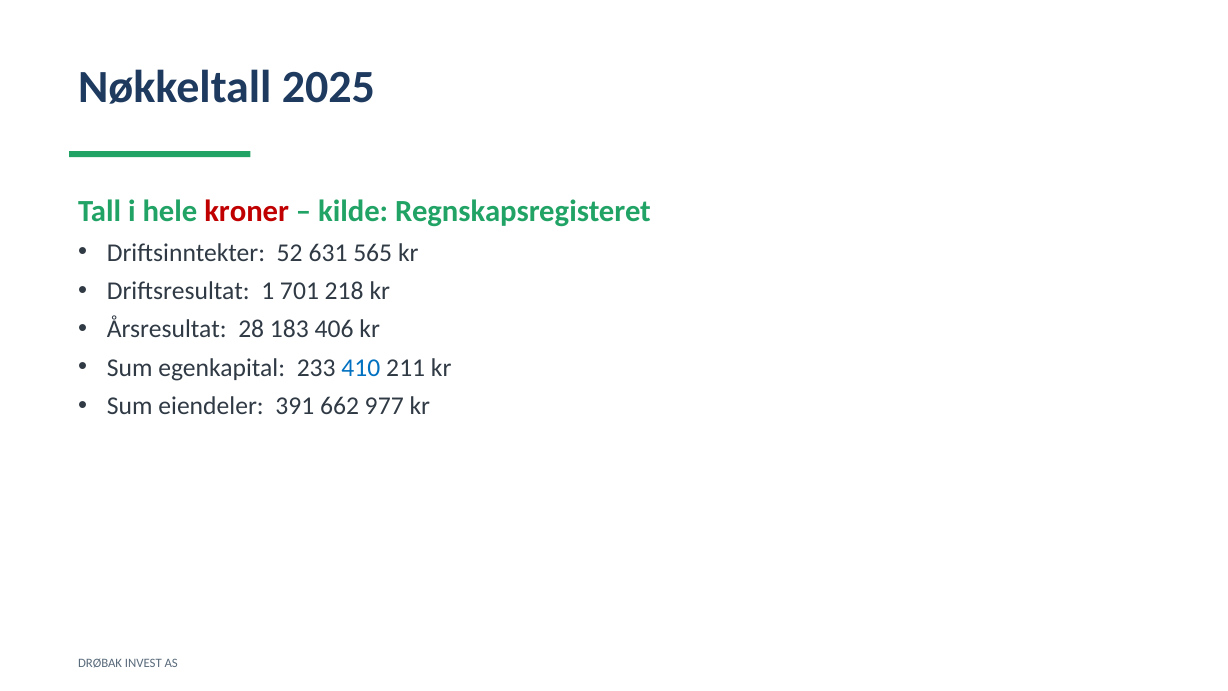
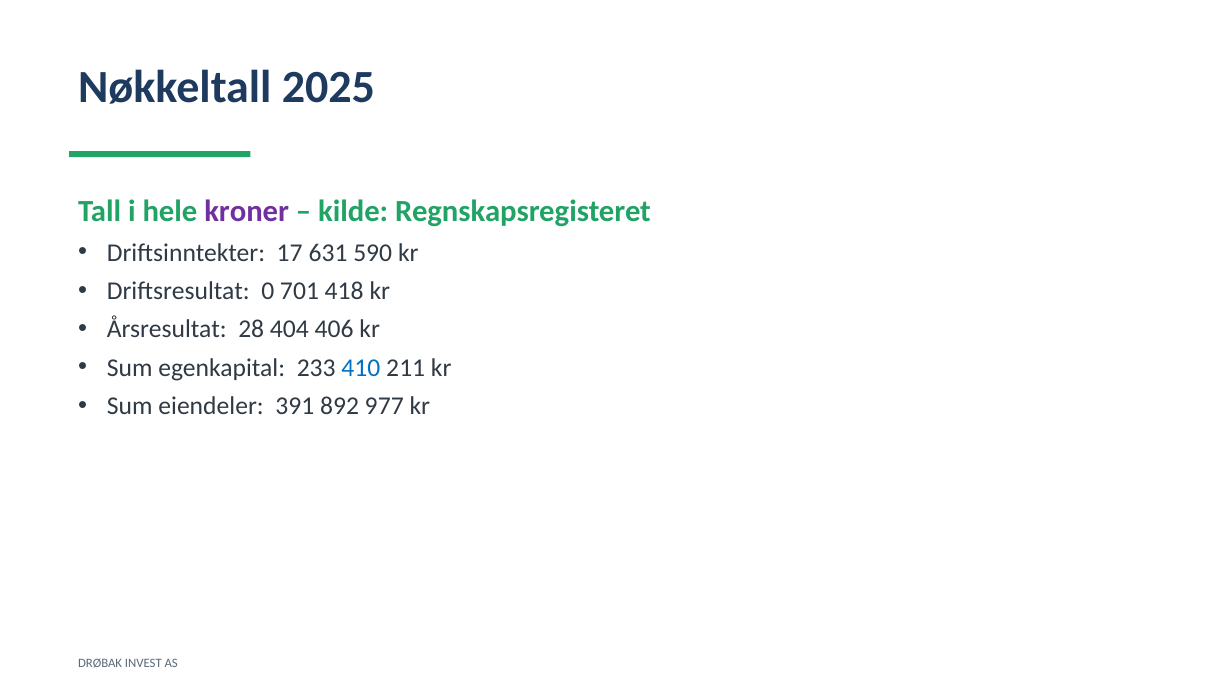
kroner colour: red -> purple (247, 211)
52: 52 -> 17 (290, 253)
565: 565 -> 590 (373, 253)
1: 1 -> 0 (268, 291)
218: 218 -> 418 (344, 291)
183: 183 -> 404 (289, 329)
662: 662 -> 892 (340, 406)
